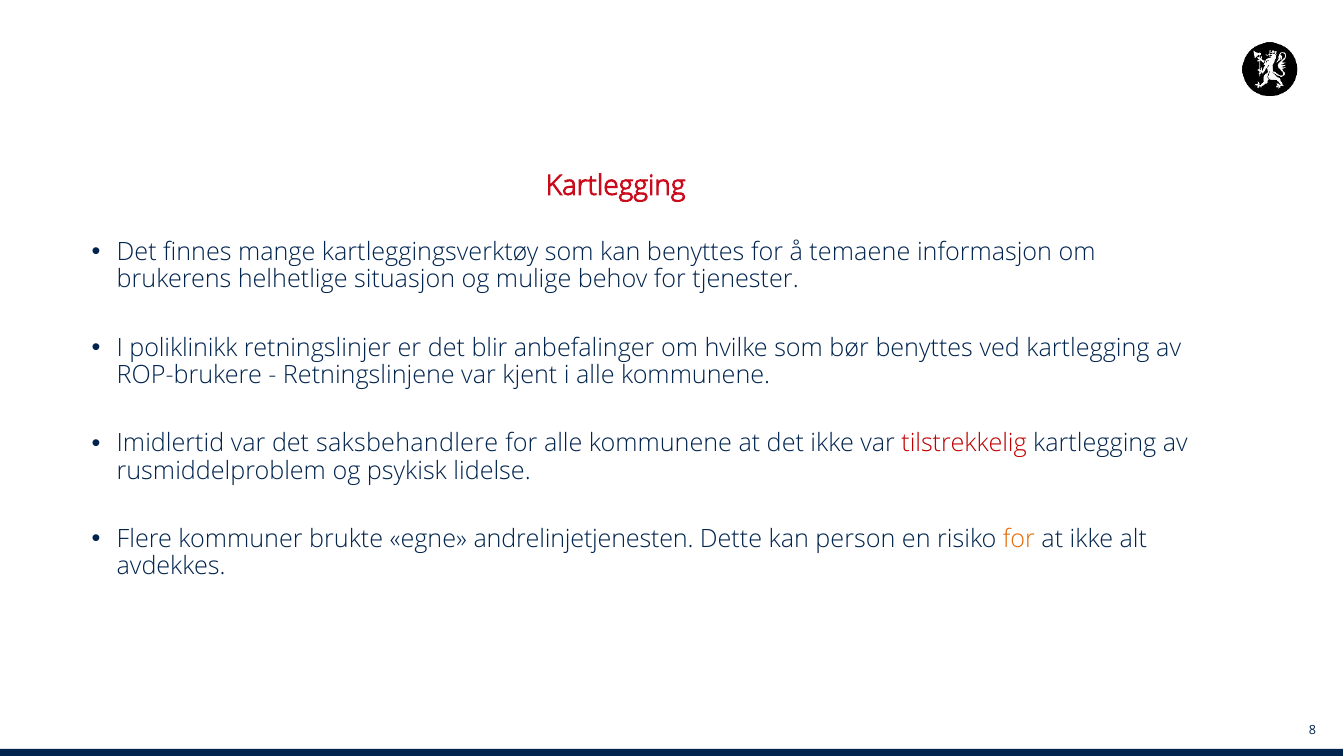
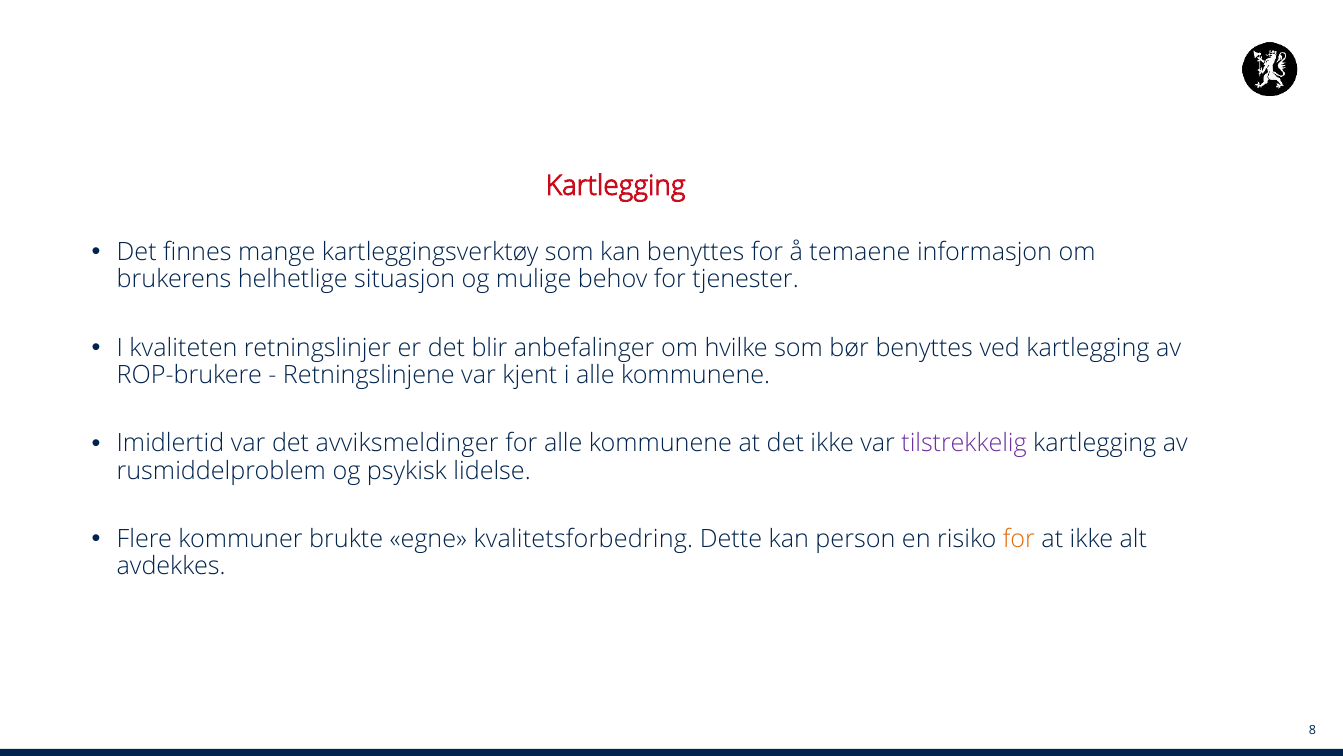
poliklinikk: poliklinikk -> kvaliteten (183, 348)
saksbehandlere: saksbehandlere -> avviksmeldinger (407, 443)
tilstrekkelig colour: red -> purple (964, 443)
andrelinjetjenesten: andrelinjetjenesten -> kvalitetsforbedring (583, 539)
